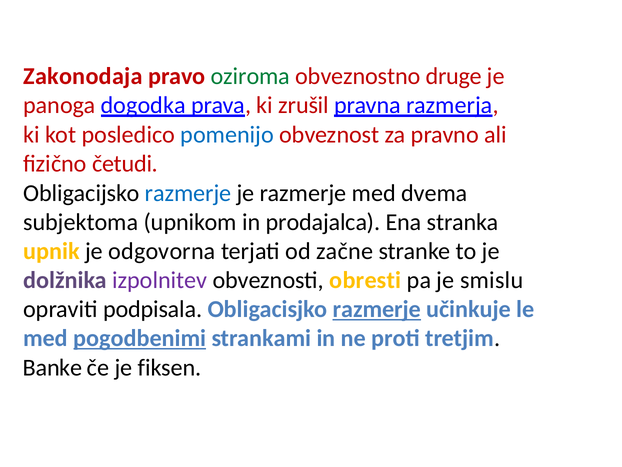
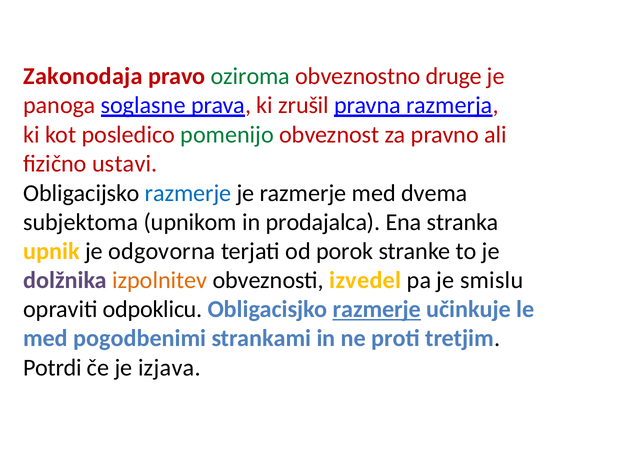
dogodka: dogodka -> soglasne (143, 105)
pomenijo colour: blue -> green (227, 135)
četudi: četudi -> ustavi (125, 164)
začne: začne -> porok (345, 251)
izpolnitev colour: purple -> orange (160, 280)
obresti: obresti -> izvedel (365, 280)
podpisala: podpisala -> odpoklicu (153, 309)
pogodbenimi underline: present -> none (140, 338)
Banke: Banke -> Potrdi (53, 367)
fiksen: fiksen -> izjava (169, 367)
